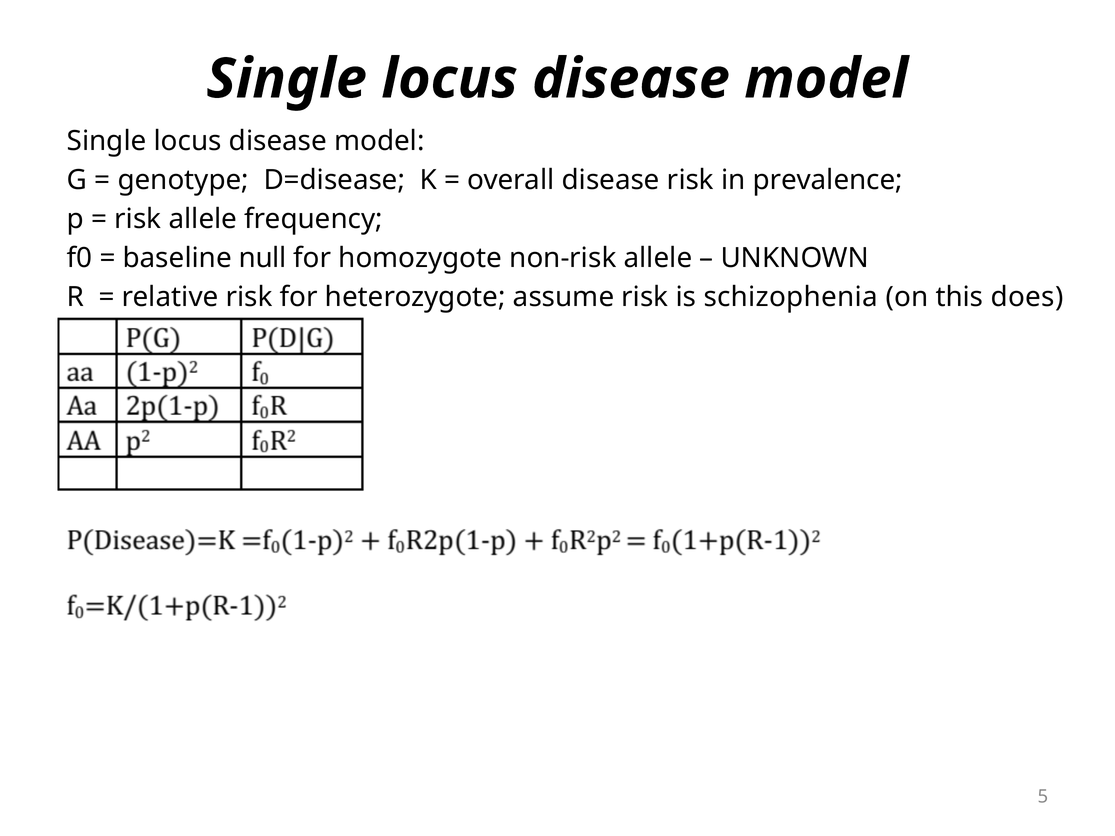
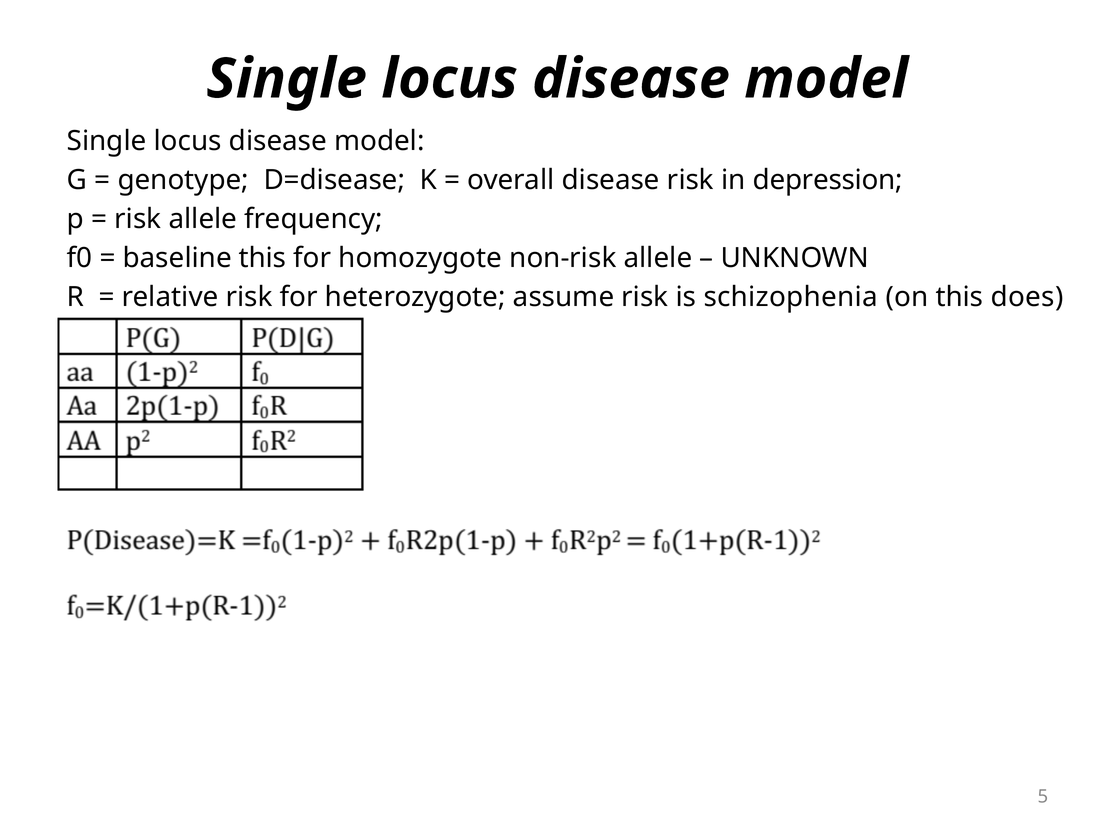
prevalence: prevalence -> depression (828, 180)
baseline null: null -> this (263, 258)
